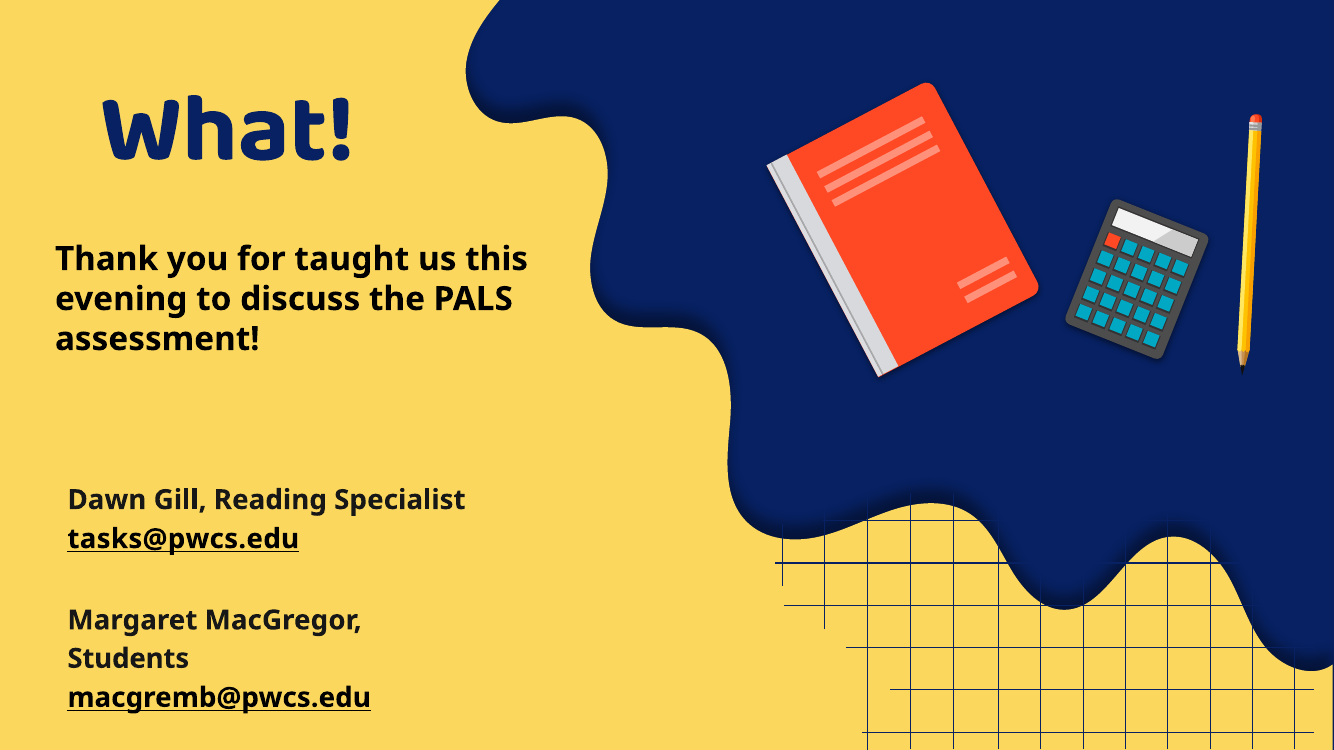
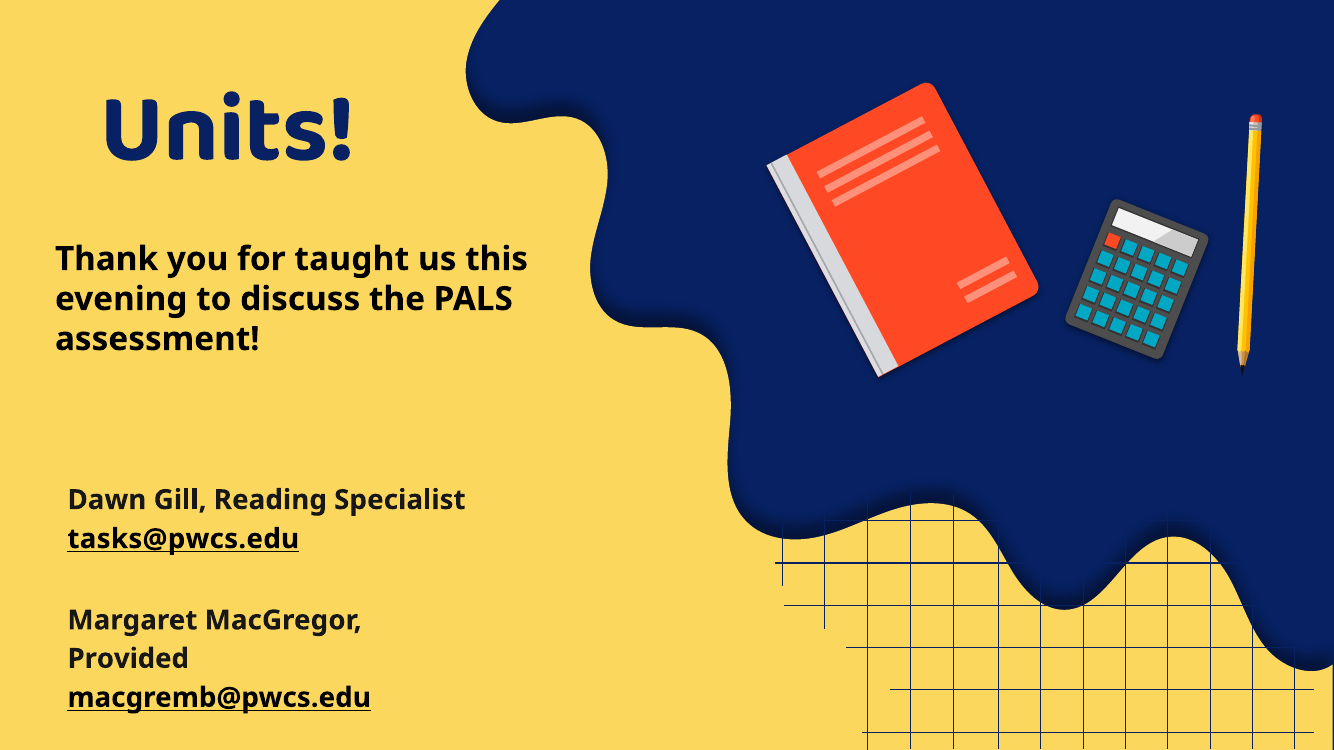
What: What -> Units (228, 127)
Students: Students -> Provided (128, 659)
